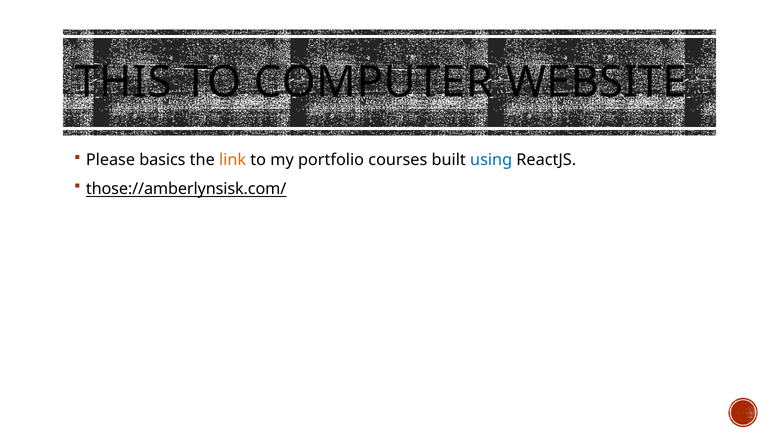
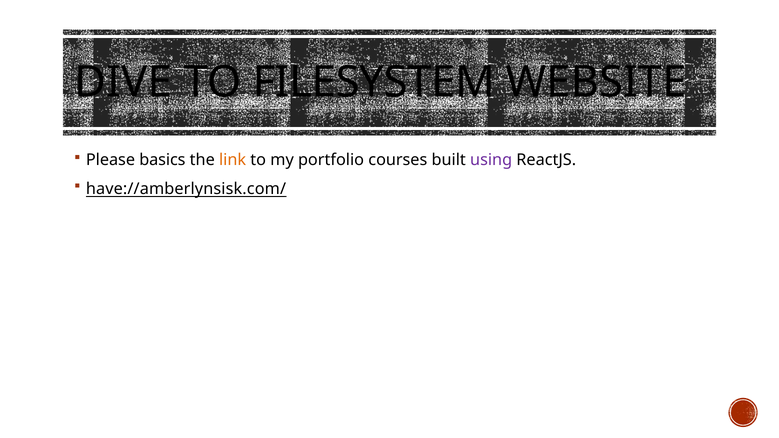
THIS: THIS -> DIVE (123, 82)
COMPUTER: COMPUTER -> FILESYSTEM (374, 82)
using colour: blue -> purple (491, 160)
those://amberlynsisk.com/: those://amberlynsisk.com/ -> have://amberlynsisk.com/ (186, 189)
